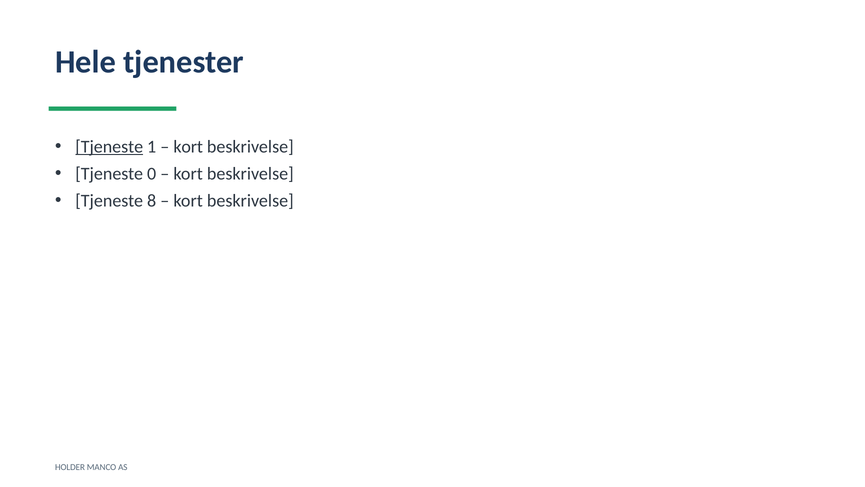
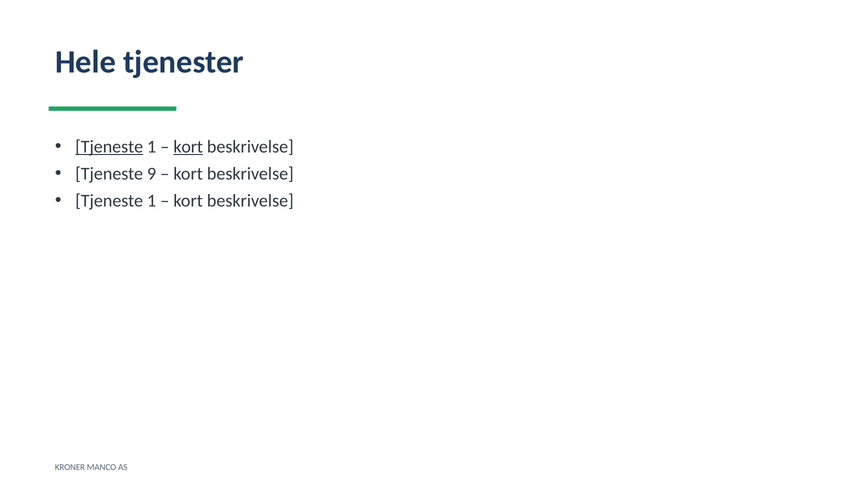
kort underline: none -> present (188, 147)
0: 0 -> 9 (152, 174)
8: 8 -> 1 (152, 201)
HOLDER: HOLDER -> KRONER (70, 467)
